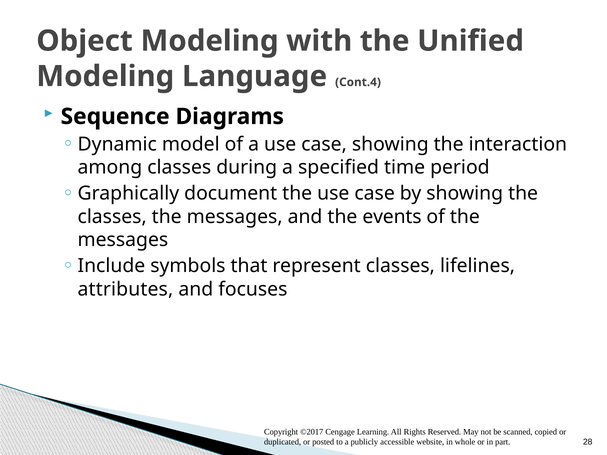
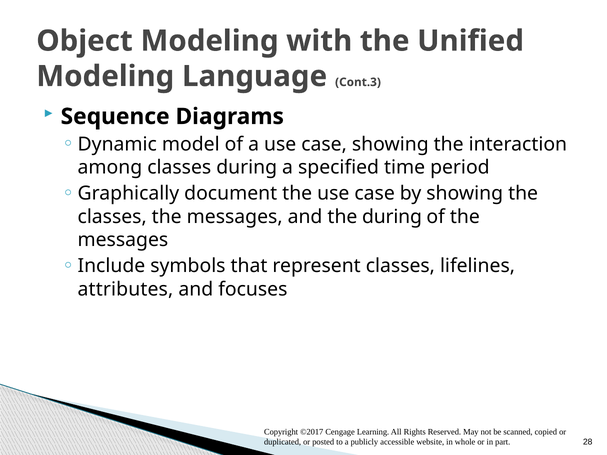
Cont.4: Cont.4 -> Cont.3 (358, 82)
the events: events -> during (392, 217)
